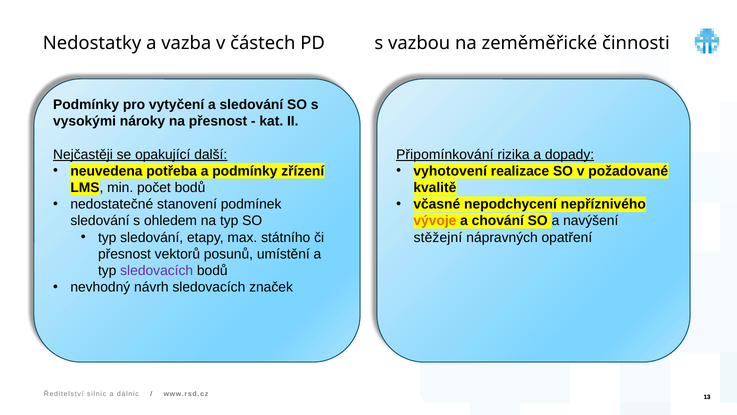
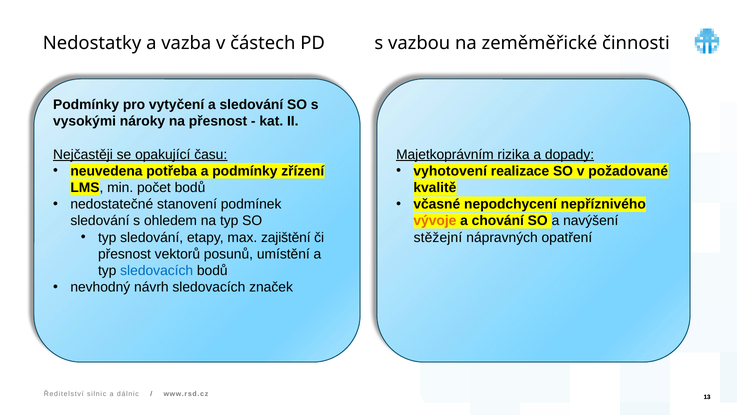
další: další -> času (211, 154)
Připomínkování: Připomínkování -> Majetkoprávním (445, 154)
státního: státního -> zajištění (286, 237)
sledovacích colour: purple -> blue (157, 270)
